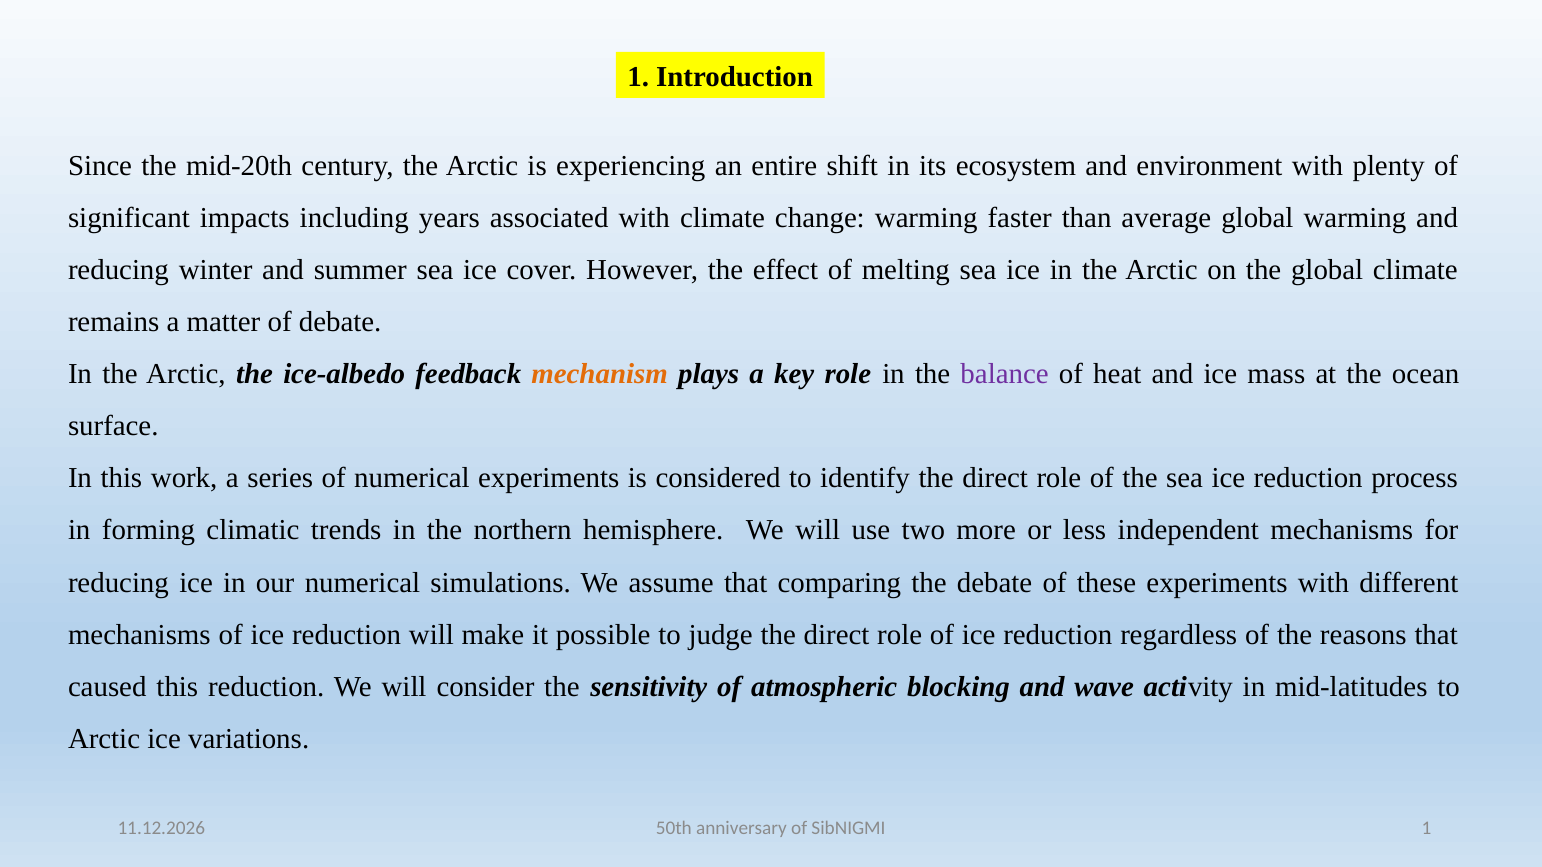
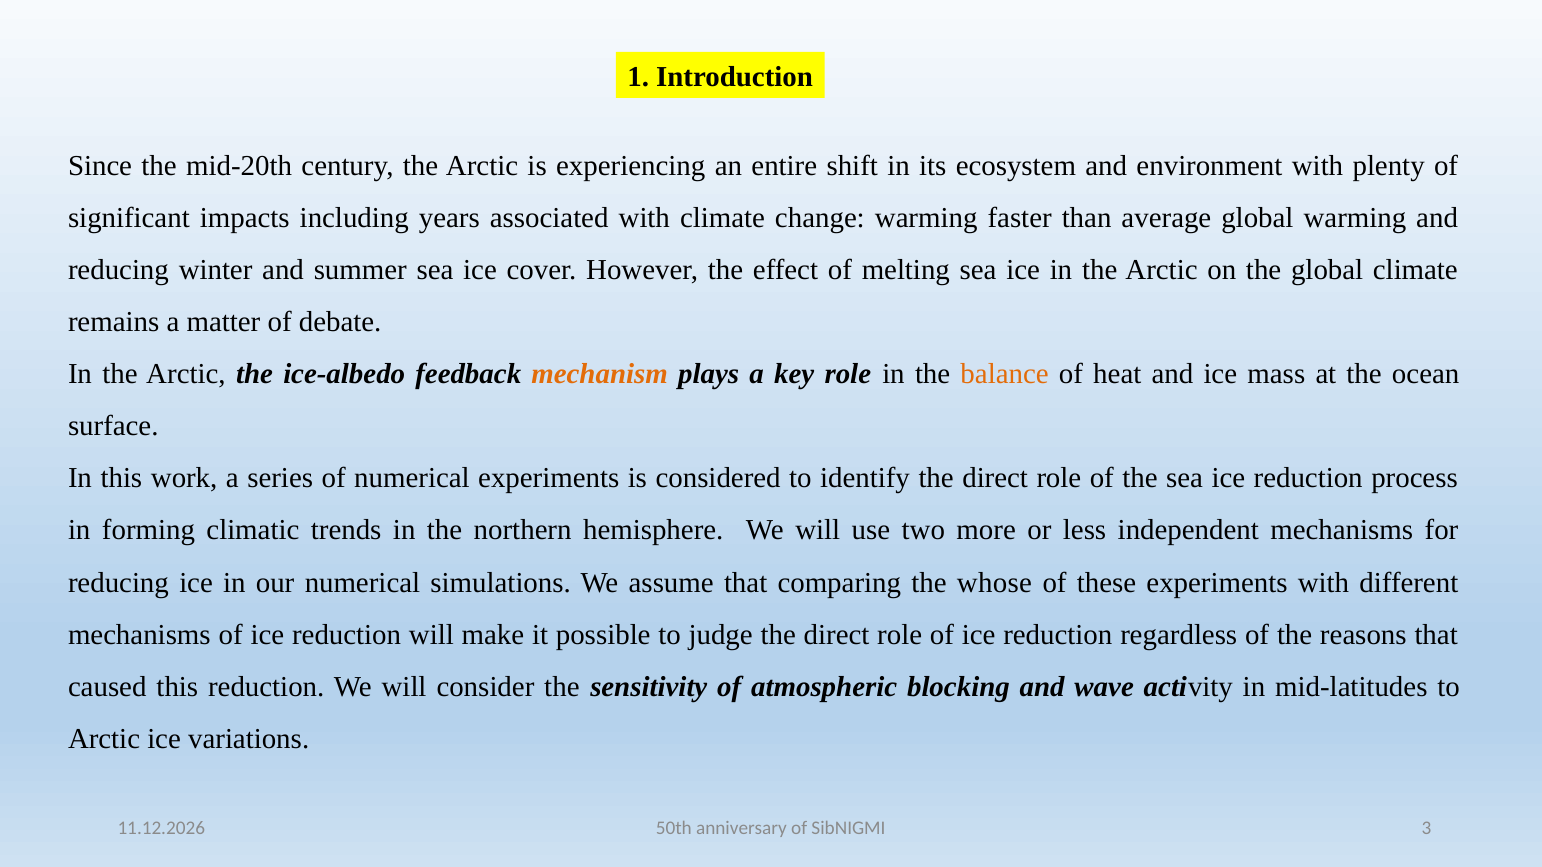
balance colour: purple -> orange (1005, 375)
the debate: debate -> whose (994, 583)
SibNIGMI 1: 1 -> 3 (1426, 828)
